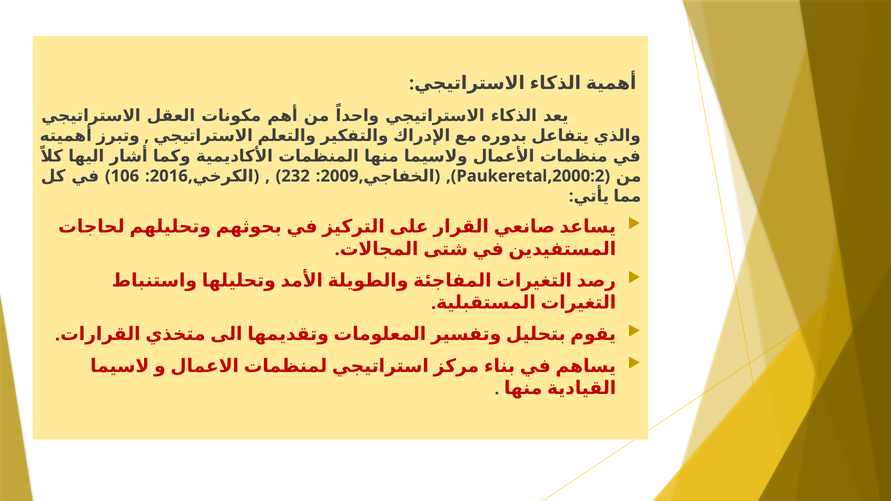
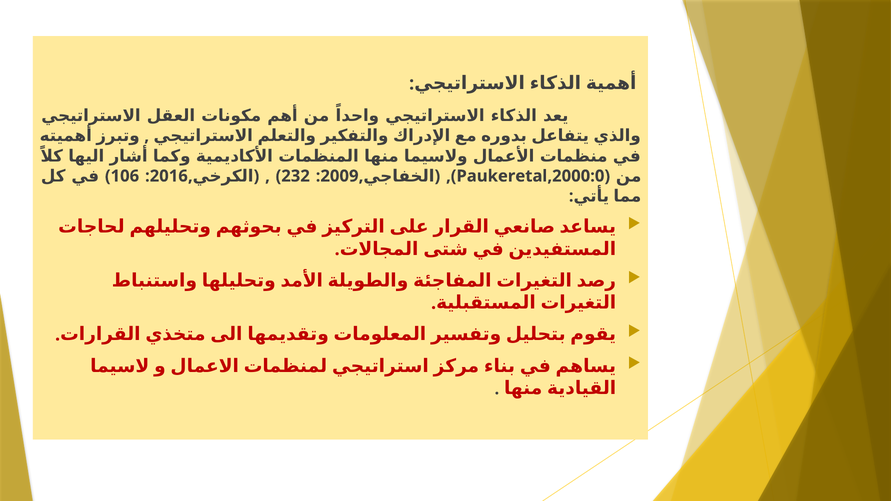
Paukeretal,2000:2: Paukeretal,2000:2 -> Paukeretal,2000:0 (530, 176)
